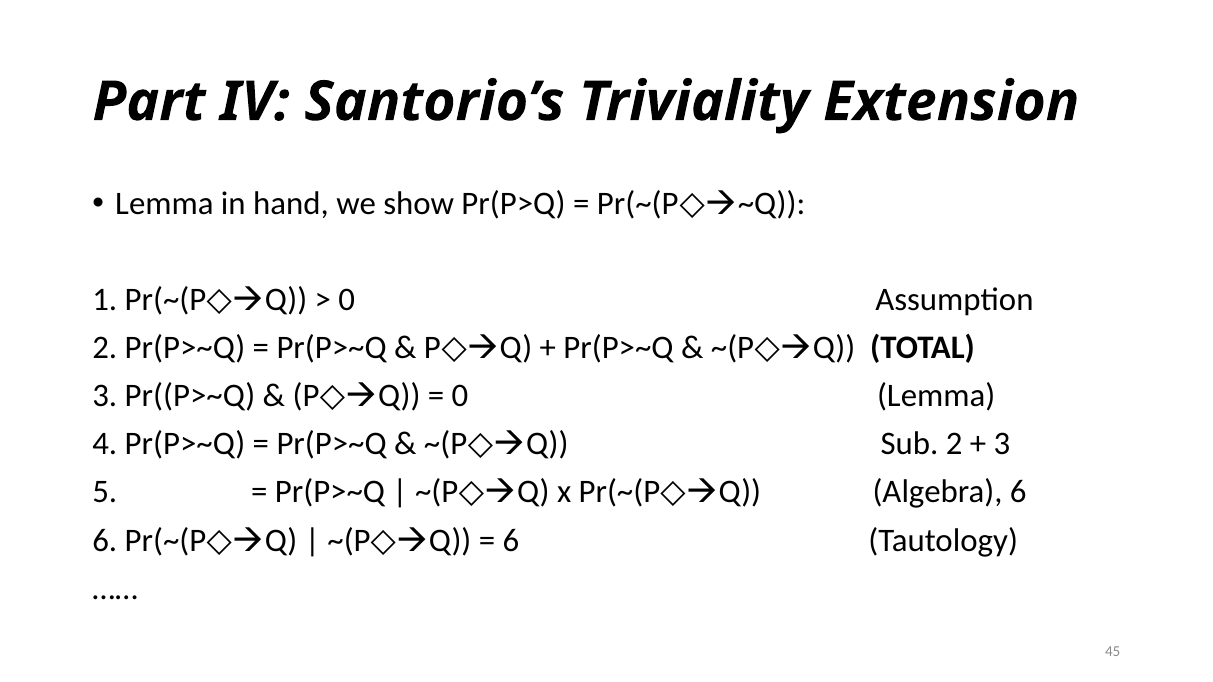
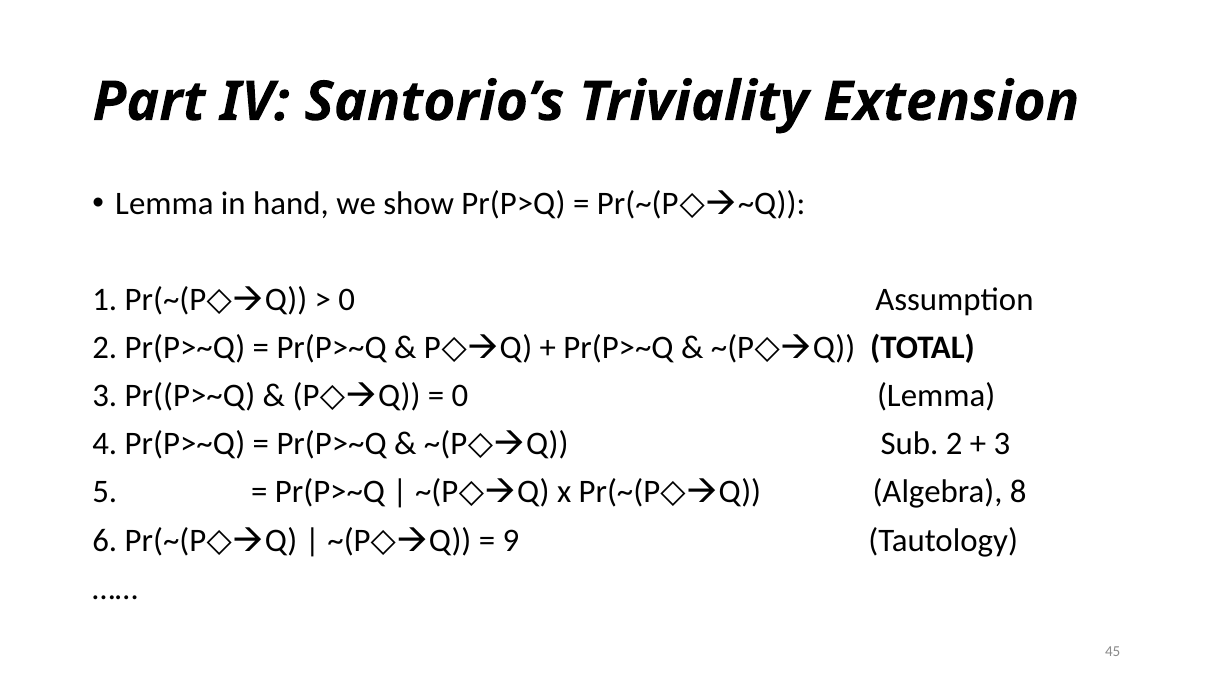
Algebra 6: 6 -> 8 (1018, 492)
6: 6 -> 9 (511, 540)
